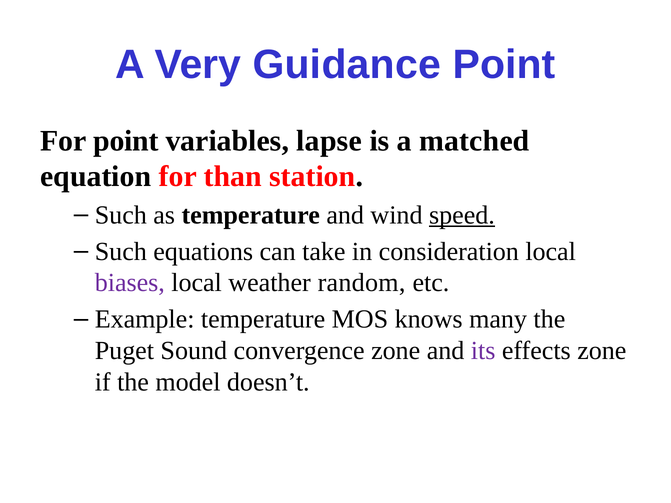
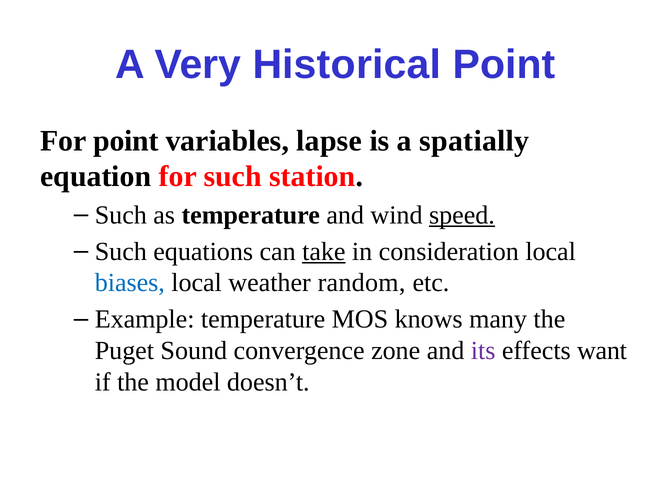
Guidance: Guidance -> Historical (347, 65)
matched: matched -> spatially (474, 141)
for than: than -> such (233, 177)
take underline: none -> present (324, 252)
biases colour: purple -> blue (130, 283)
effects zone: zone -> want (602, 351)
